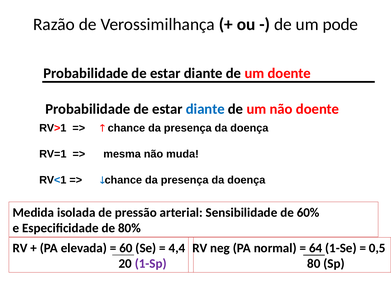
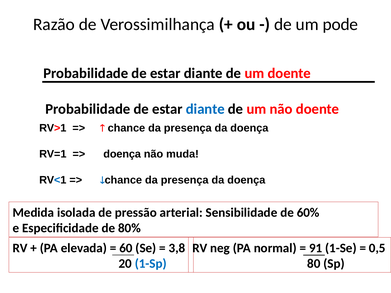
mesma: mesma -> doença (122, 154)
4,4: 4,4 -> 3,8 (177, 248)
64: 64 -> 91 (316, 248)
1-Sp colour: purple -> blue (151, 264)
